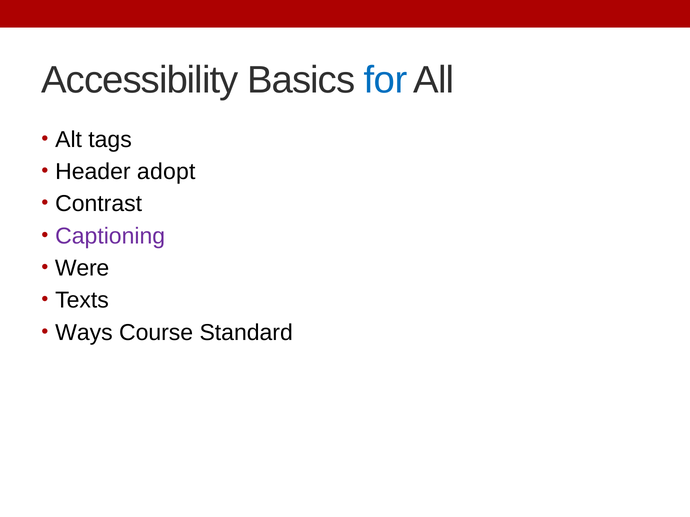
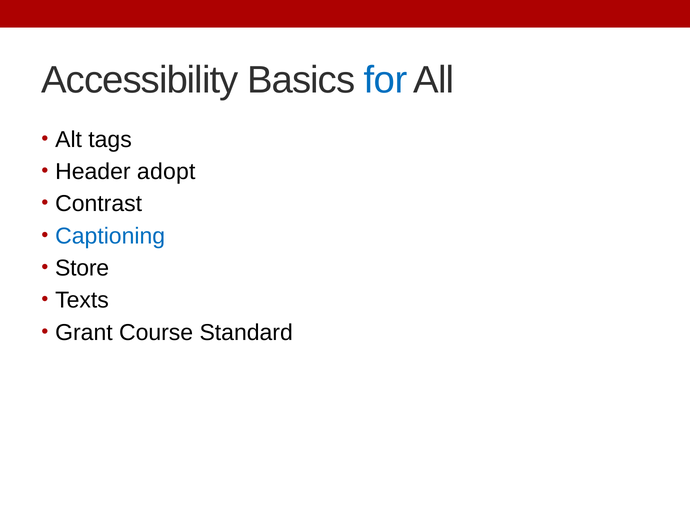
Captioning colour: purple -> blue (110, 236)
Were: Were -> Store (82, 268)
Ways: Ways -> Grant (84, 333)
